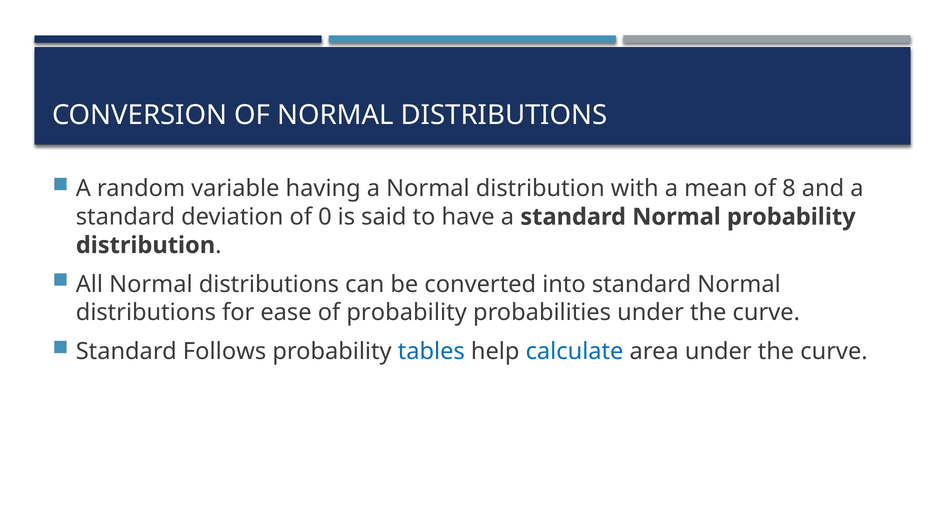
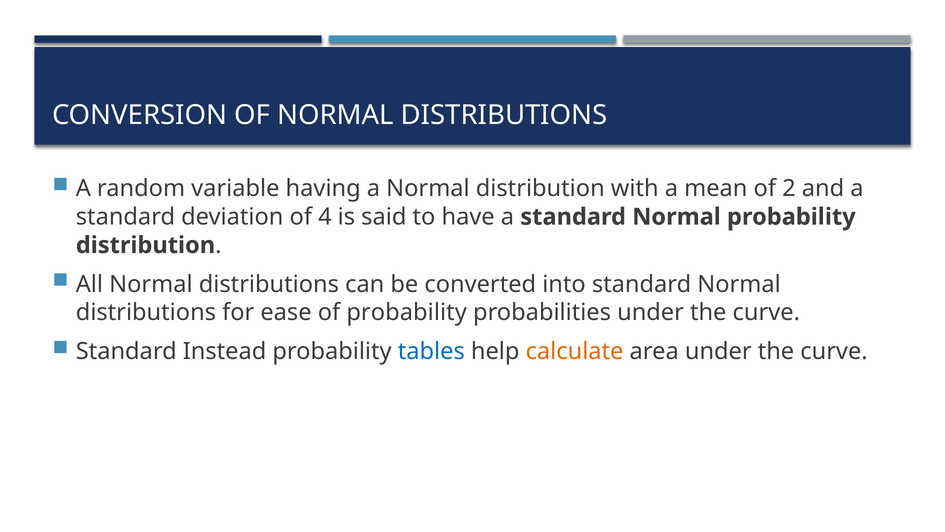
8: 8 -> 2 (789, 188)
0: 0 -> 4 (325, 217)
Follows: Follows -> Instead (225, 351)
calculate colour: blue -> orange (575, 351)
